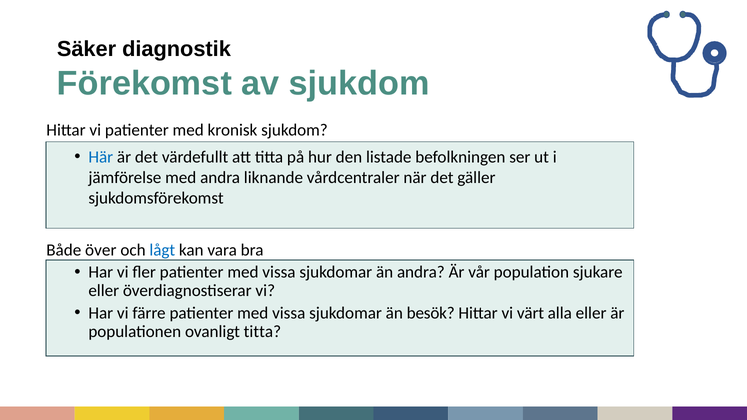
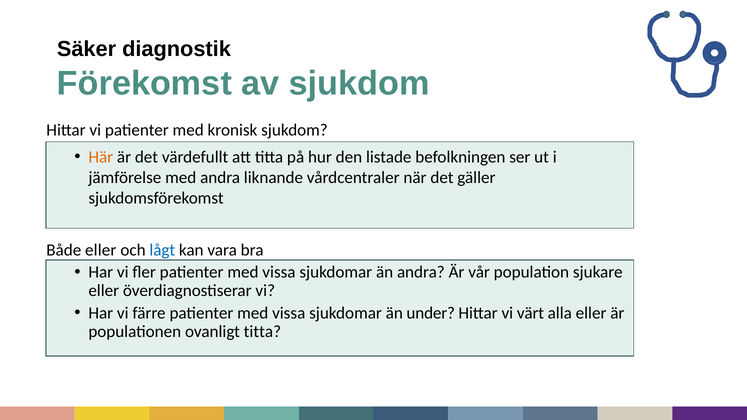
Här colour: blue -> orange (101, 157)
Både över: över -> eller (101, 250)
besök: besök -> under (431, 313)
